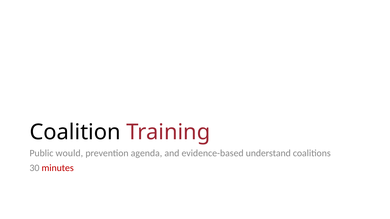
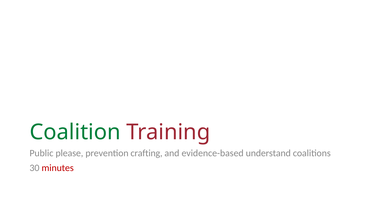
Coalition colour: black -> green (75, 132)
would: would -> please (69, 153)
agenda: agenda -> crafting (147, 153)
